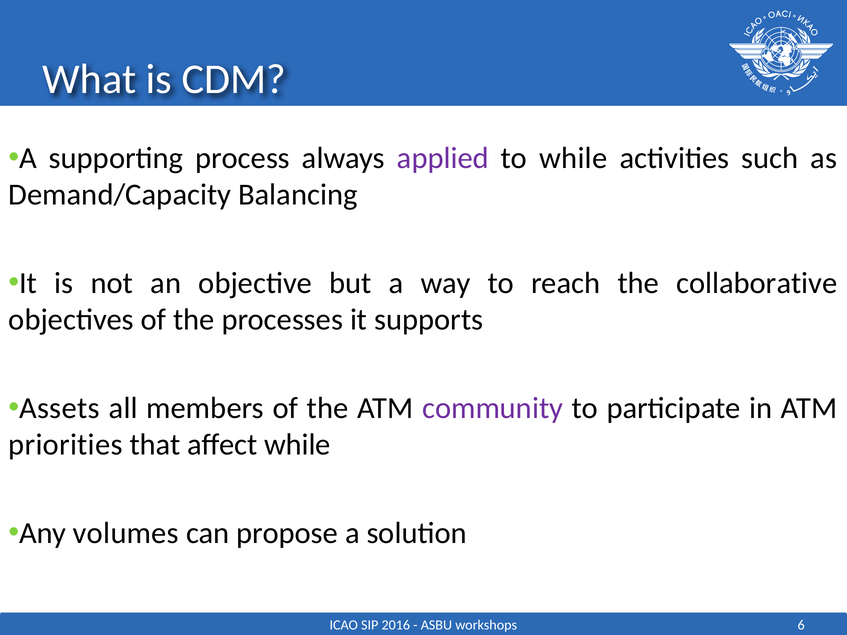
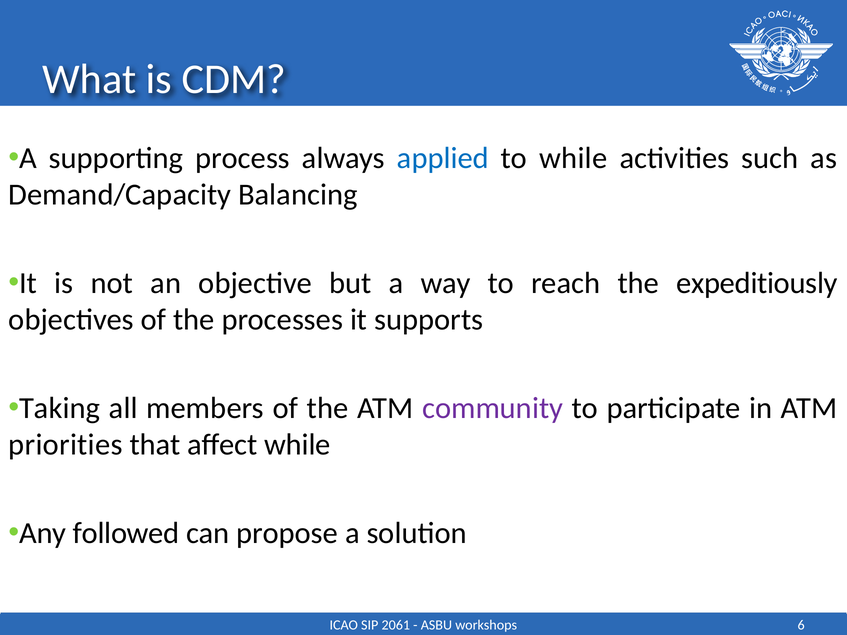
applied colour: purple -> blue (443, 158)
collaborative: collaborative -> expeditiously (757, 283)
Assets: Assets -> Taking (60, 408)
volumes: volumes -> followed (126, 533)
2016: 2016 -> 2061 (396, 625)
